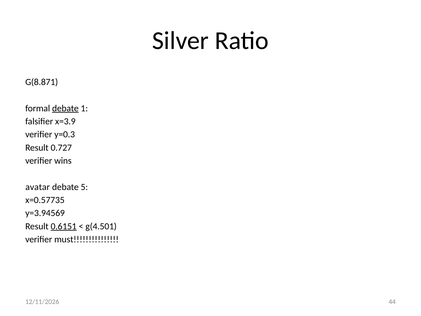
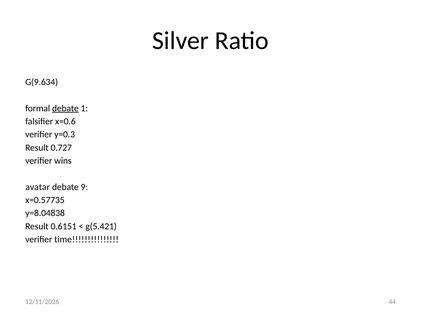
G(8.871: G(8.871 -> G(9.634 (42, 82)
x=3.9: x=3.9 -> x=0.6 (65, 121)
5: 5 -> 9 (84, 187)
y=3.94569: y=3.94569 -> y=8.04838 (45, 213)
0.6151 underline: present -> none (64, 226)
g(4.501: g(4.501 -> g(5.421 (101, 226)
must: must -> time (86, 239)
